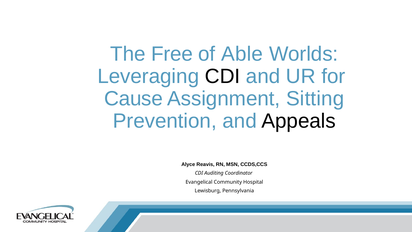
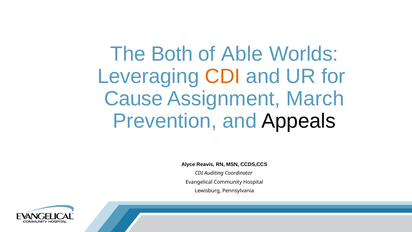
Free: Free -> Both (172, 54)
CDI colour: black -> orange (223, 76)
Sitting: Sitting -> March (315, 99)
